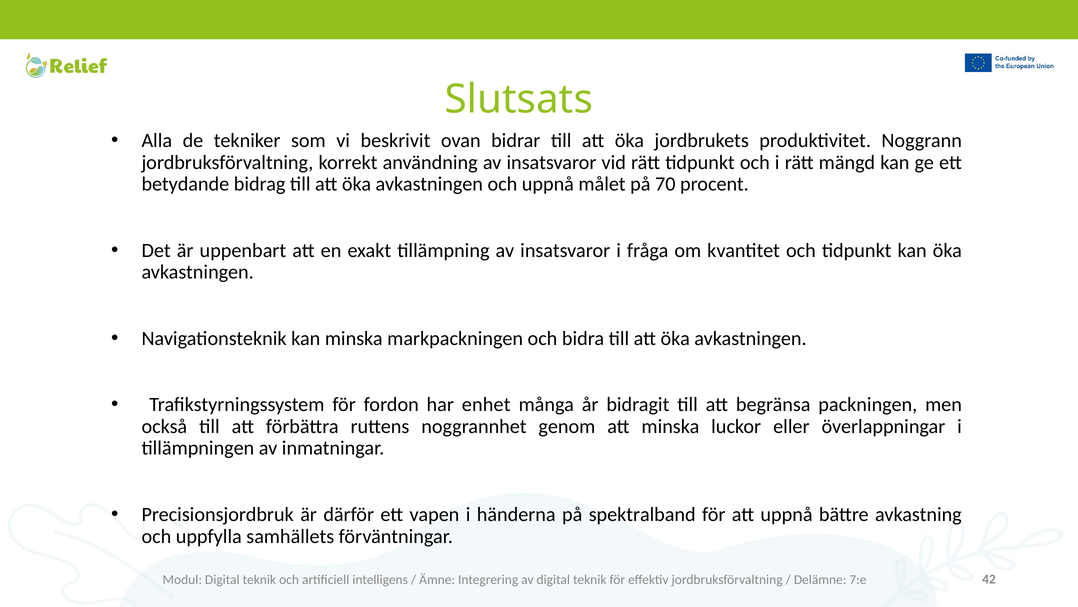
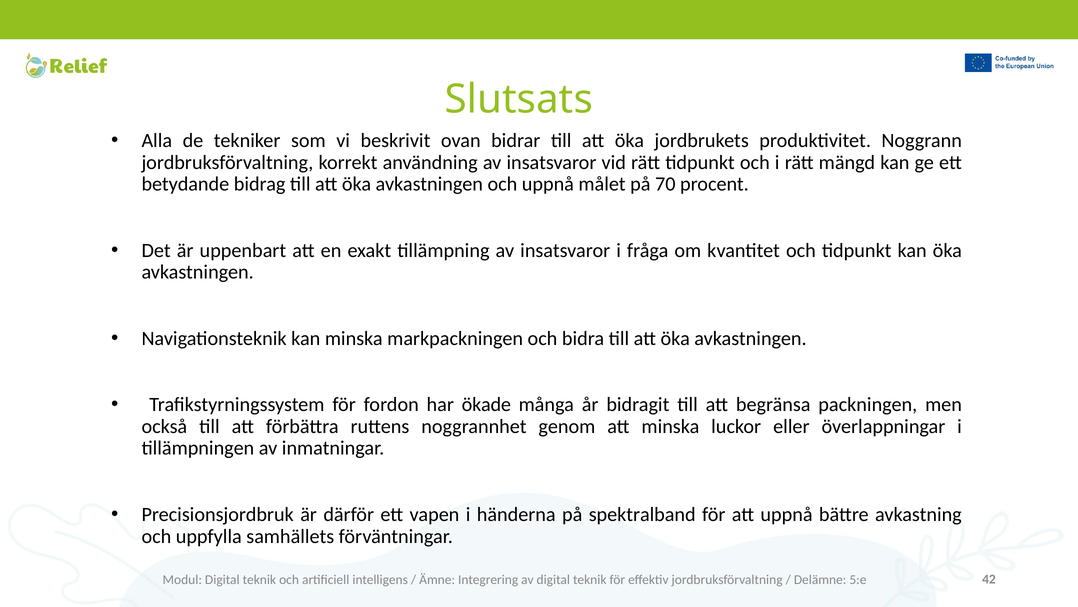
enhet: enhet -> ökade (486, 404)
7:e: 7:e -> 5:e (858, 579)
